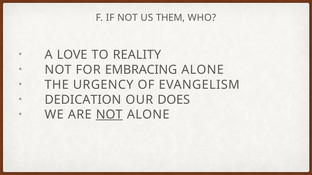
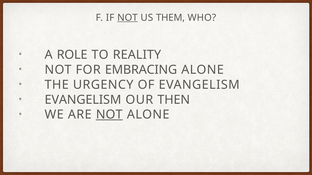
NOT underline: none -> present (127, 18)
LOVE: LOVE -> ROLE (72, 55)
DEDICATION: DEDICATION -> EVANGELISM (83, 100)
DOES: DOES -> THEN (174, 100)
